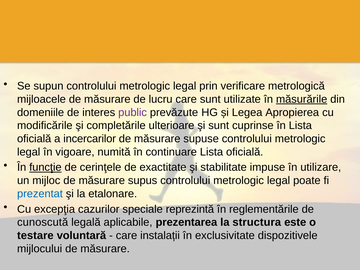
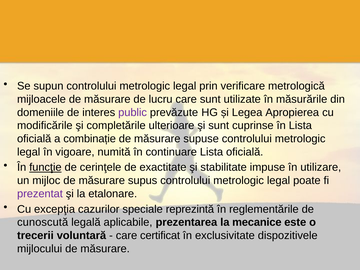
măsurările underline: present -> none (302, 99)
incercarilor: incercarilor -> combinație (90, 139)
prezentat colour: blue -> purple (40, 194)
structura: structura -> mecanice (257, 222)
testare: testare -> trecerii (35, 236)
instalații: instalații -> certificat (160, 236)
